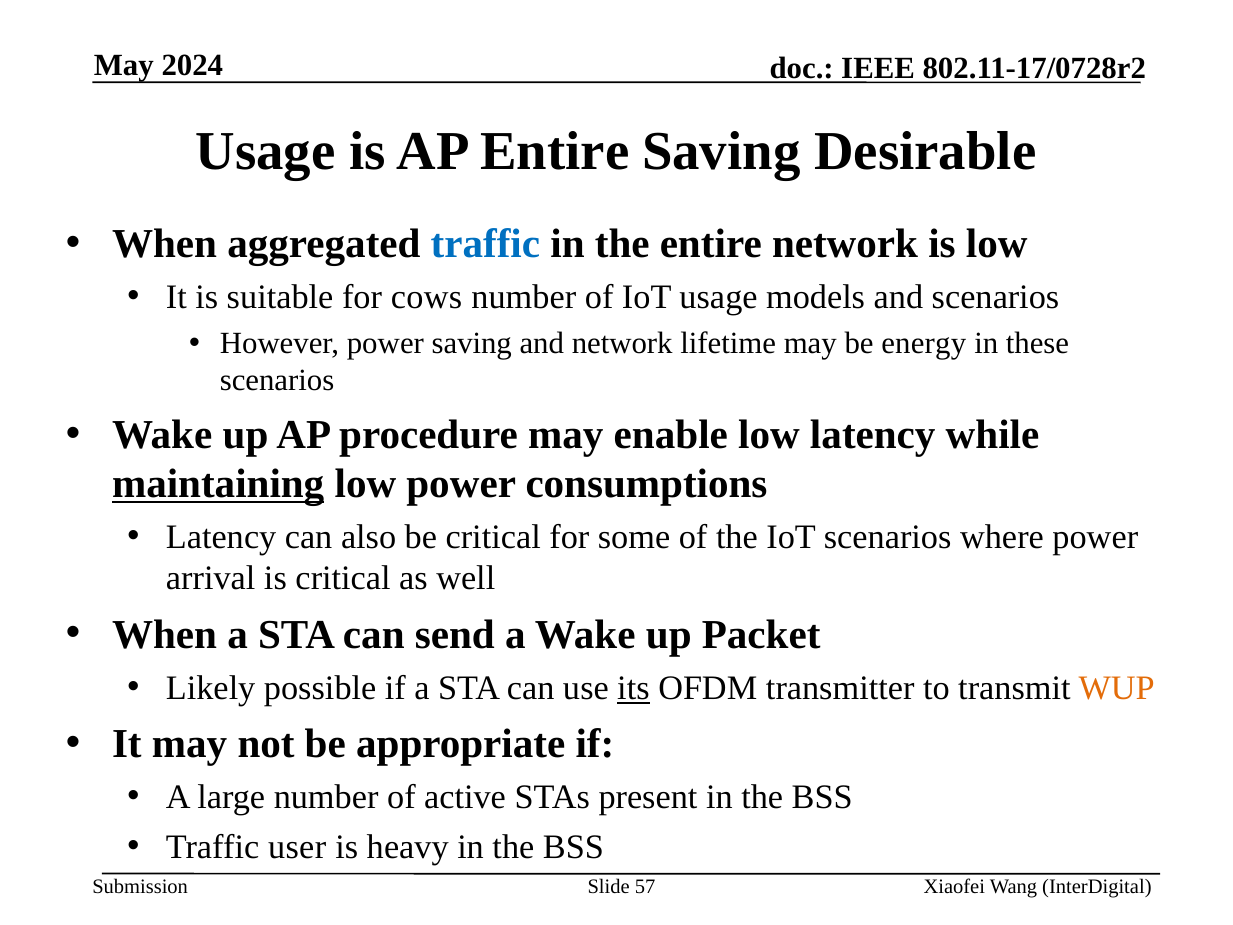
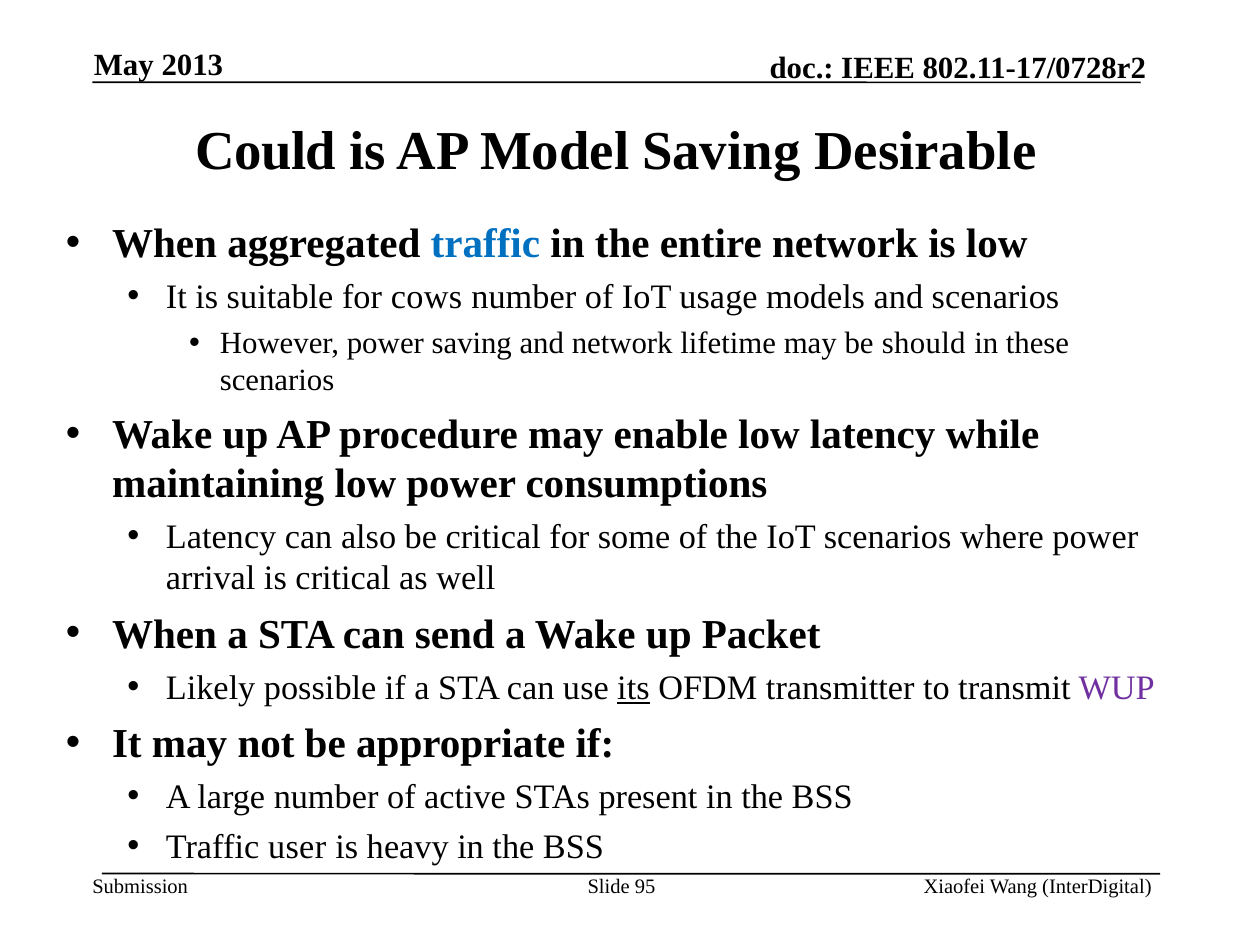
2024: 2024 -> 2013 (192, 65)
Usage: Usage -> Could (266, 152)
AP Entire: Entire -> Model (555, 152)
energy: energy -> should (924, 343)
maintaining underline: present -> none (218, 484)
WUP colour: orange -> purple (1117, 688)
57: 57 -> 95 (645, 887)
